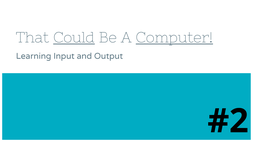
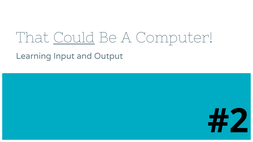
Computer underline: present -> none (174, 38)
